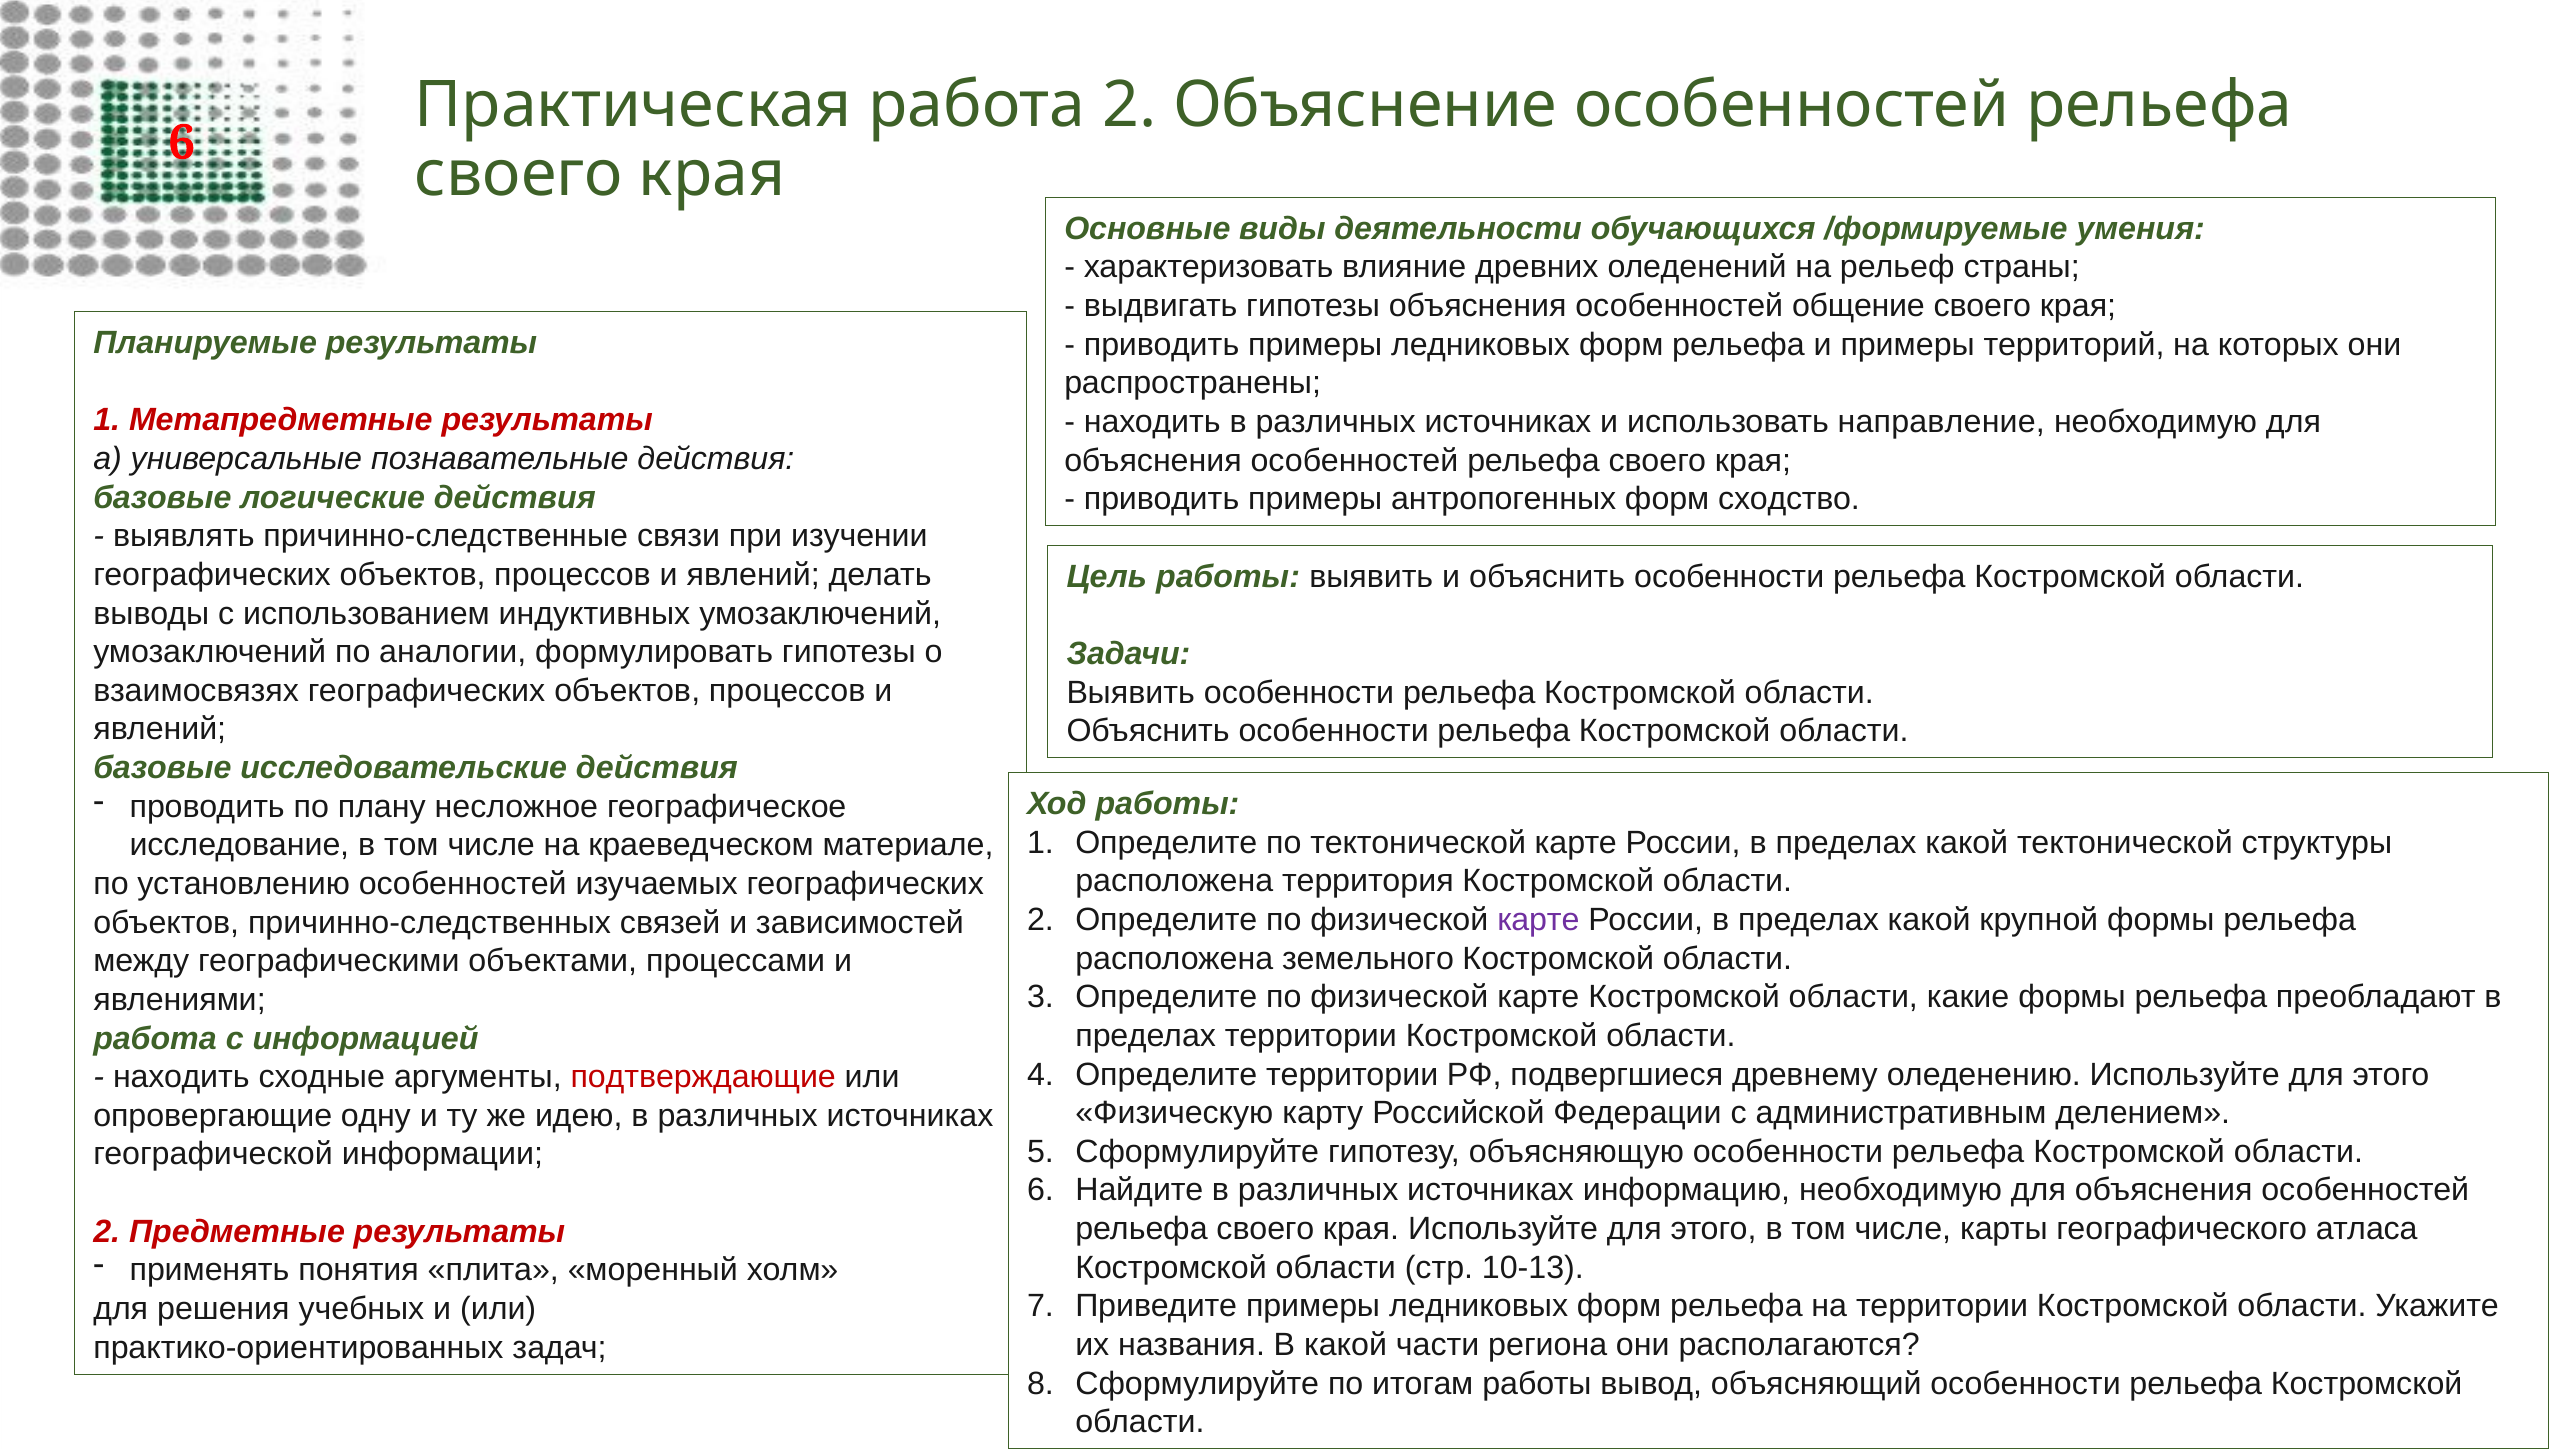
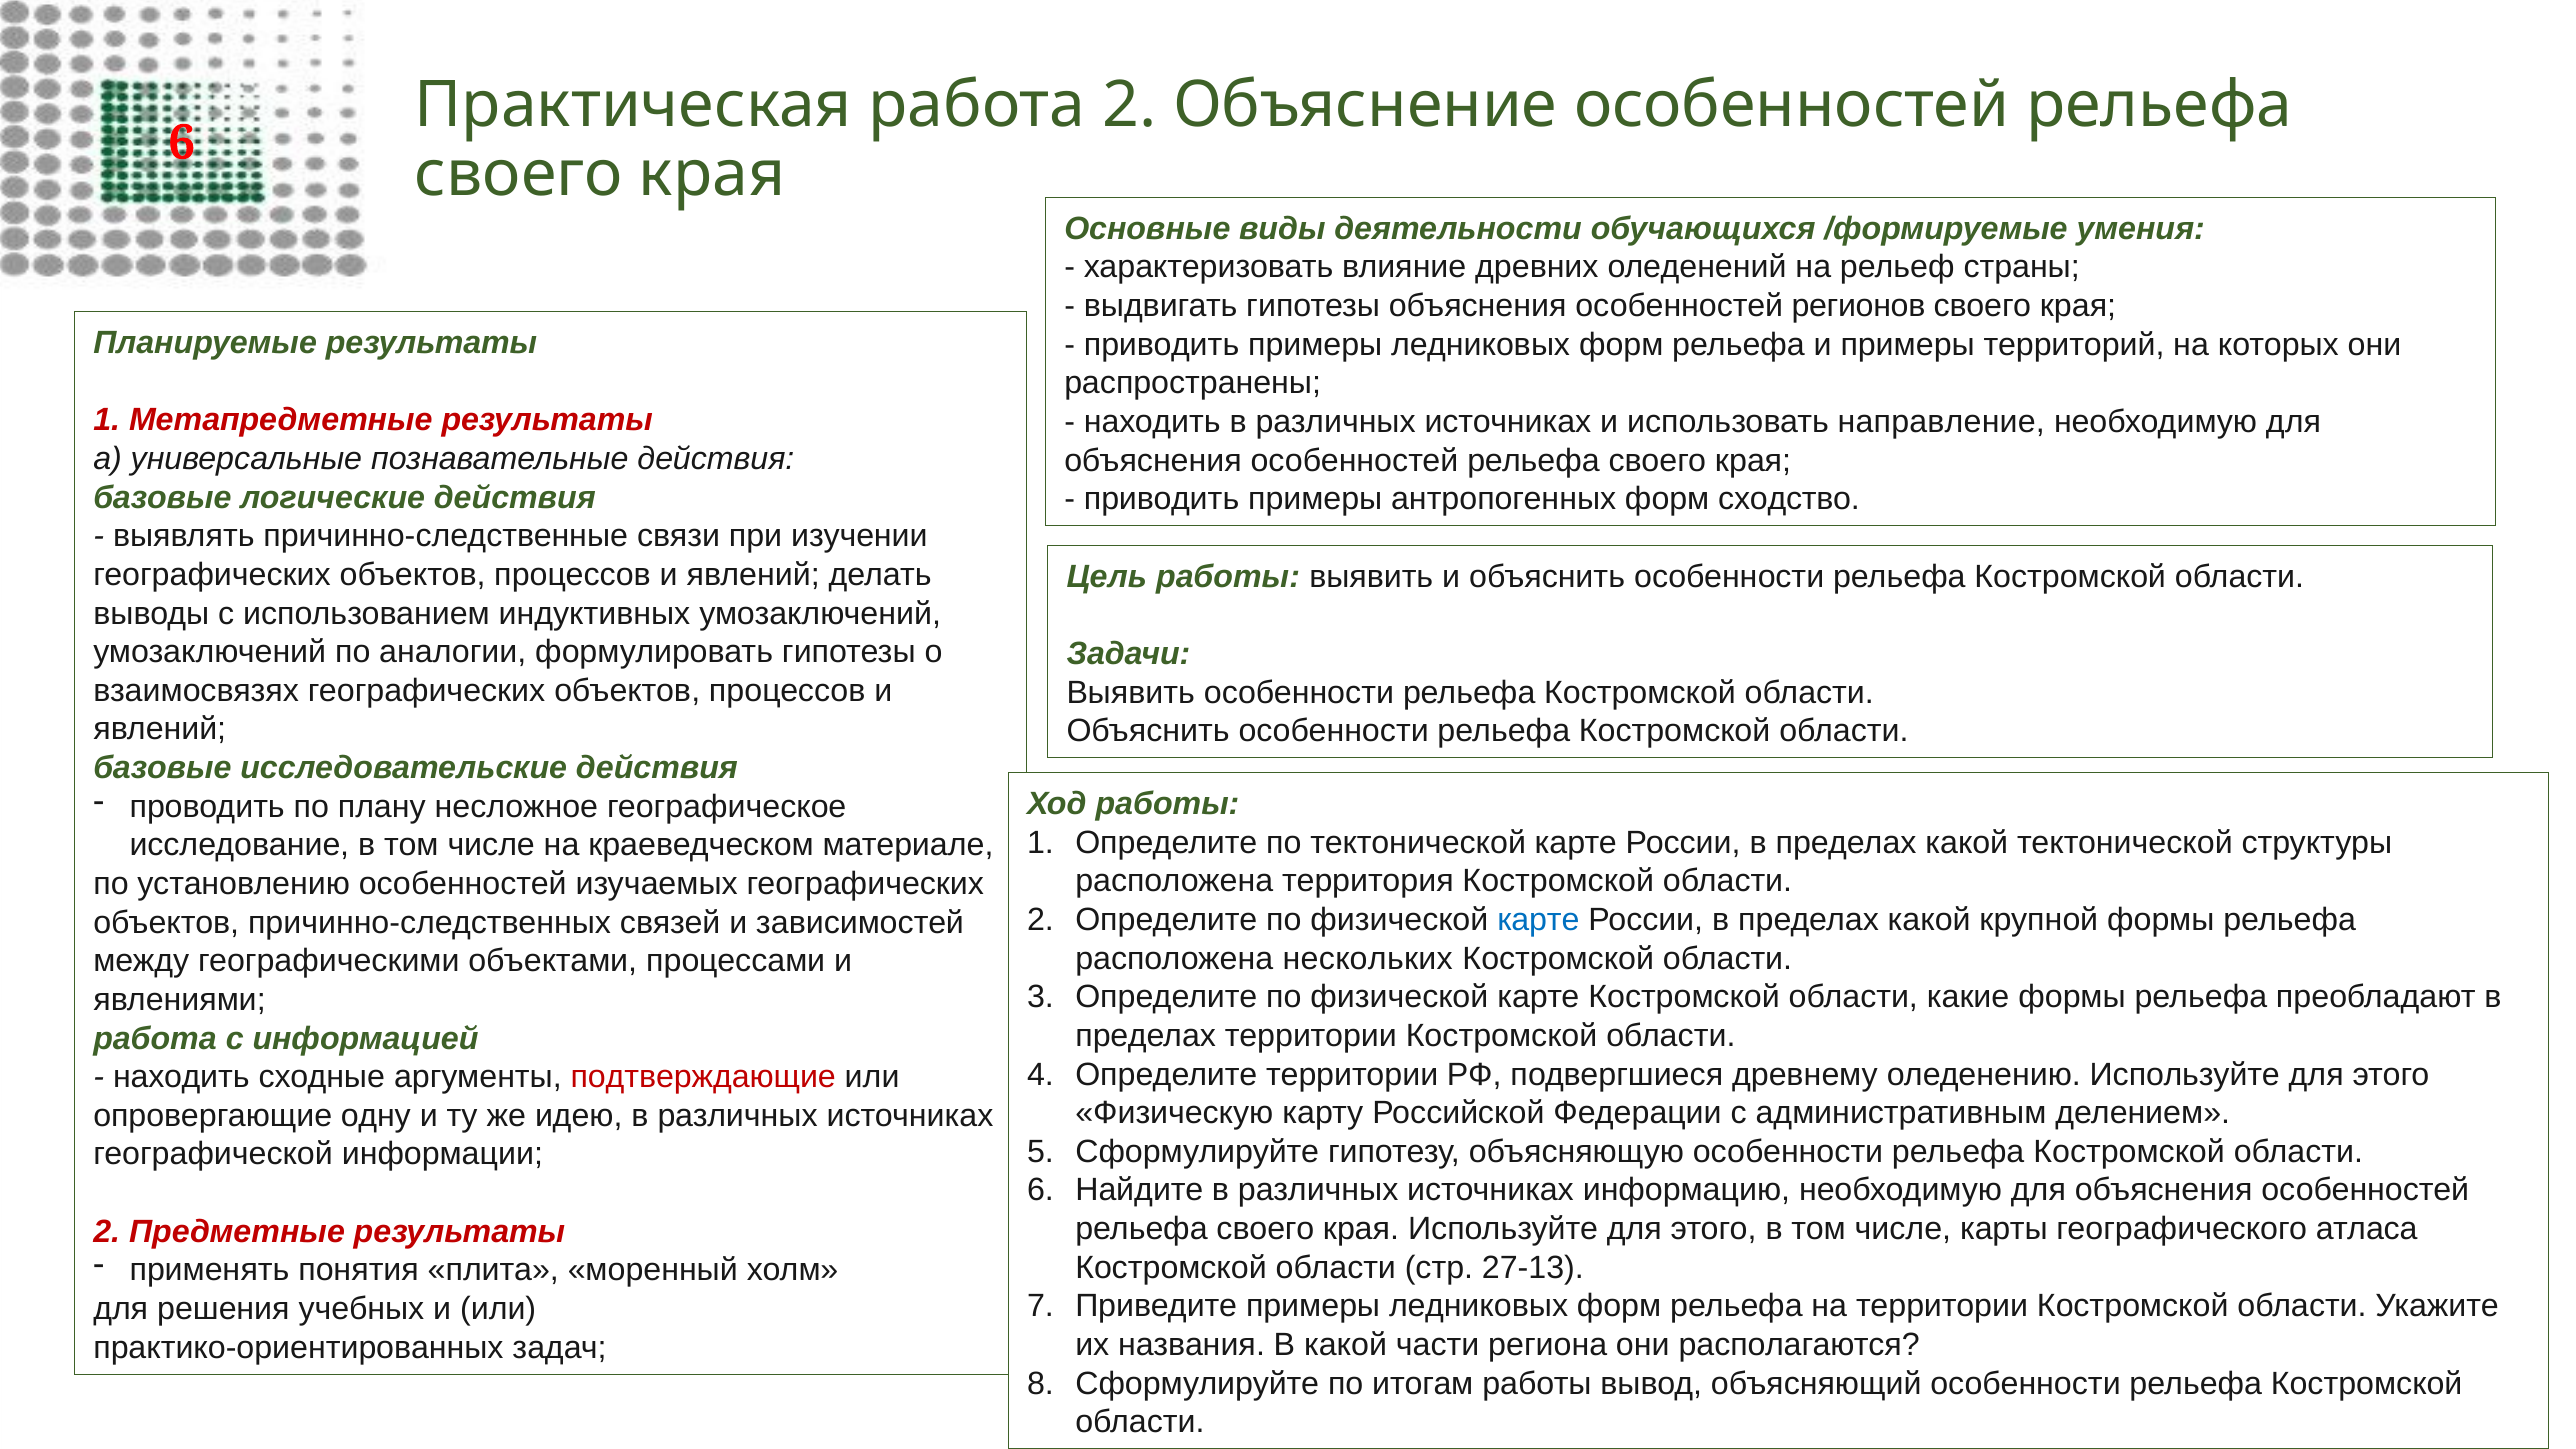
общение: общение -> регионов (1858, 306)
карте colour: purple -> blue (1538, 920)
земельного: земельного -> нескольких (1368, 958)
10-13: 10-13 -> 27-13 (1533, 1268)
